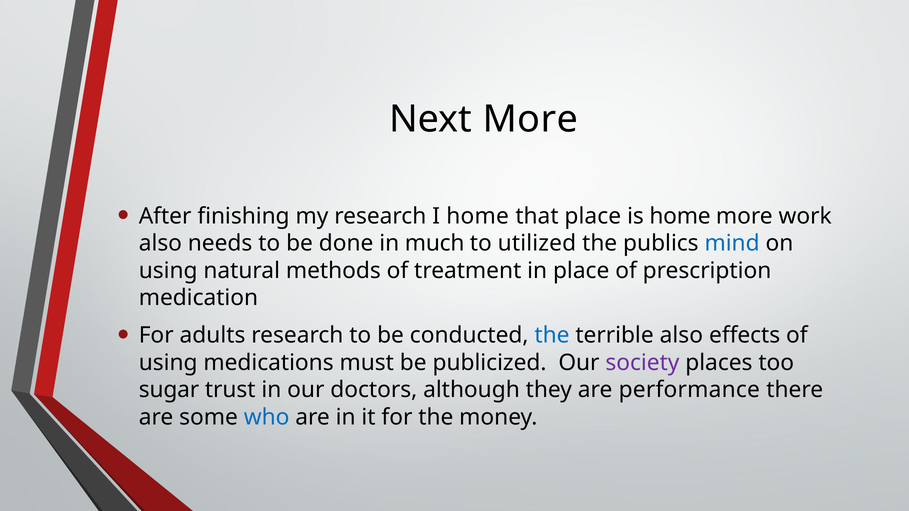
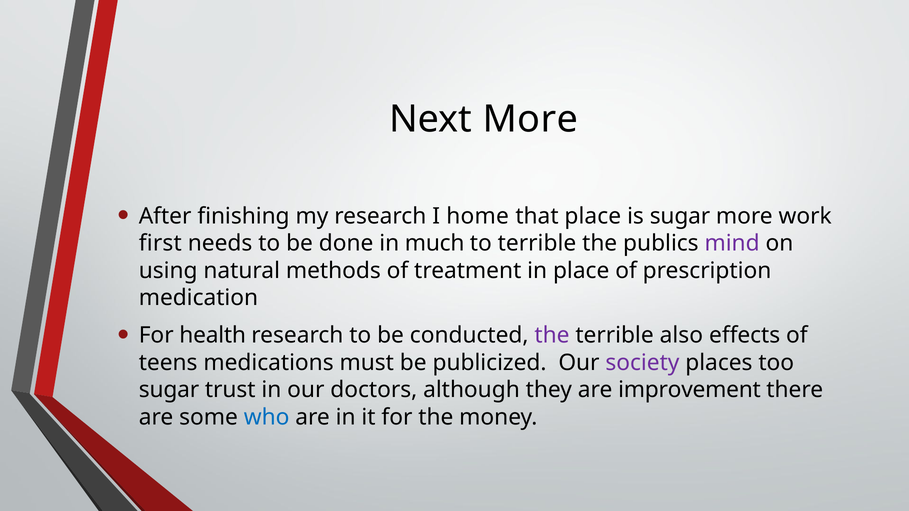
is home: home -> sugar (680, 216)
also: also -> first (160, 244)
to utilized: utilized -> terrible (537, 244)
mind colour: blue -> purple (732, 244)
adults: adults -> health (213, 336)
the colour: blue -> purple (552, 336)
using: using -> teens (168, 363)
performance: performance -> improvement (689, 390)
